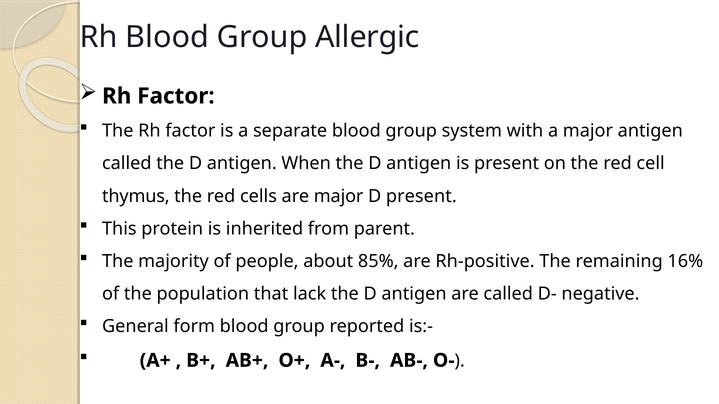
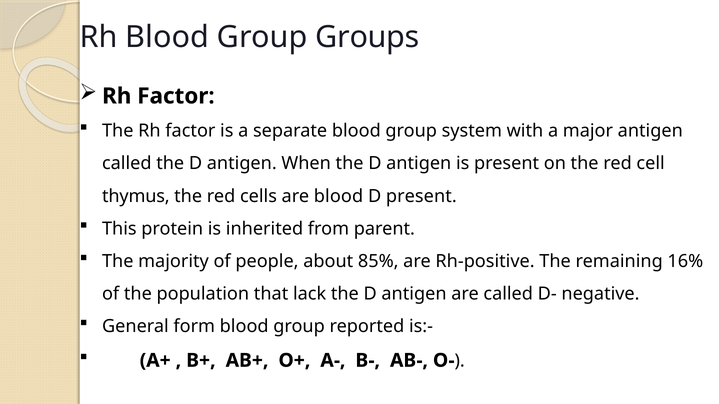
Allergic: Allergic -> Groups (367, 37)
are major: major -> blood (339, 196)
